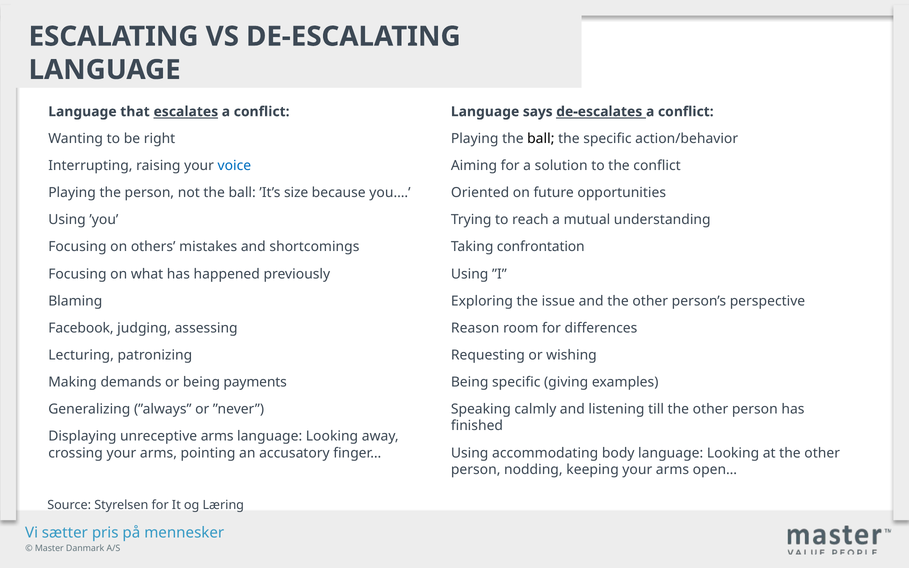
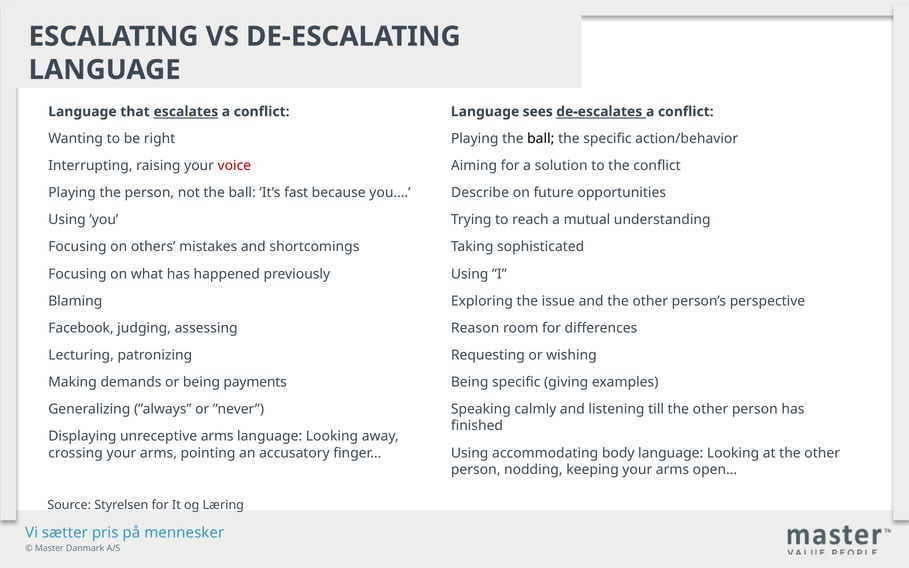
says: says -> sees (538, 112)
voice colour: blue -> red (234, 166)
size: size -> fast (296, 193)
Oriented: Oriented -> Describe (480, 193)
confrontation: confrontation -> sophisticated (541, 247)
